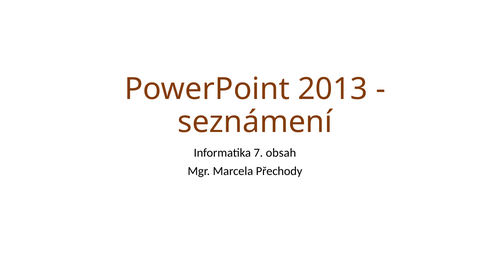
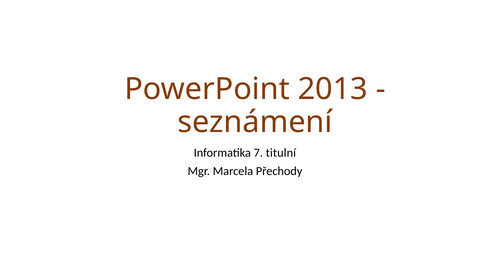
obsah: obsah -> titulní (281, 153)
